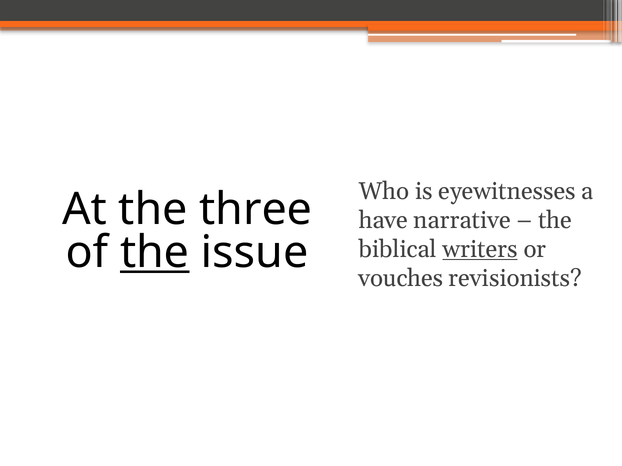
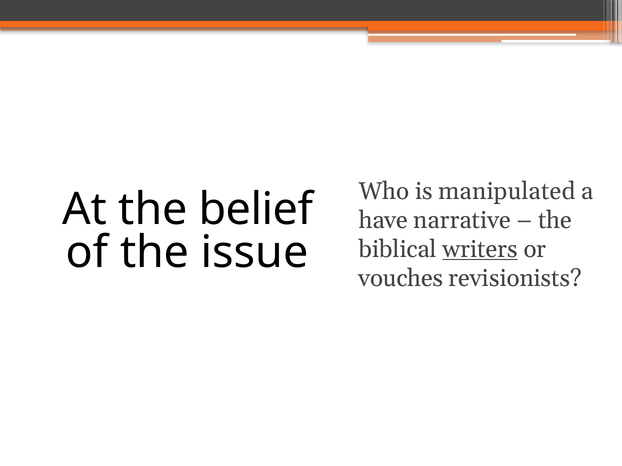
eyewitnesses: eyewitnesses -> manipulated (507, 191)
three: three -> belief (256, 210)
the underline: present -> none (155, 253)
